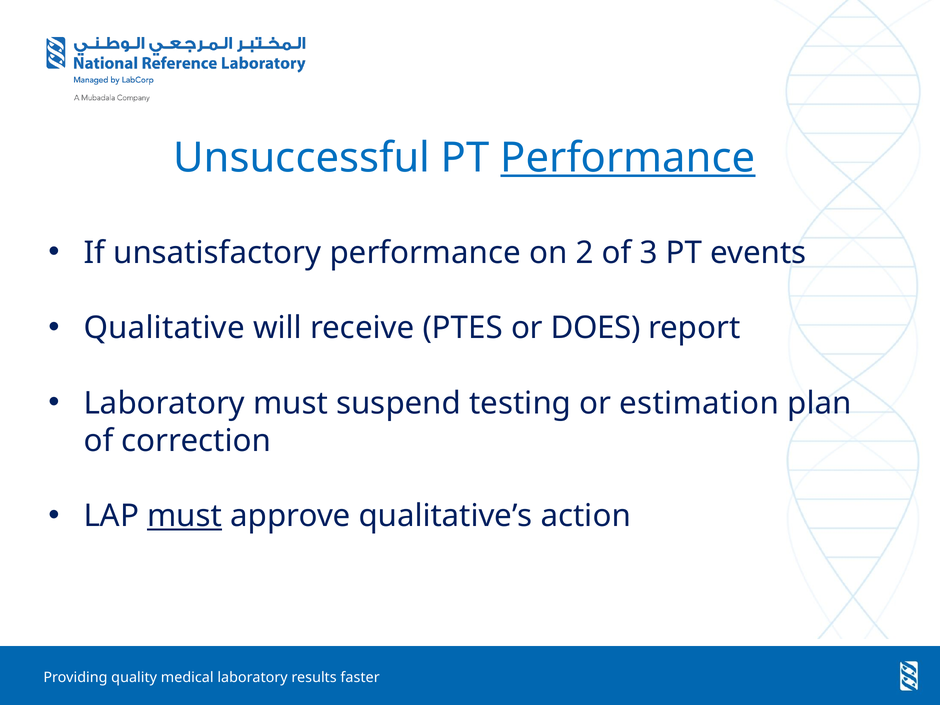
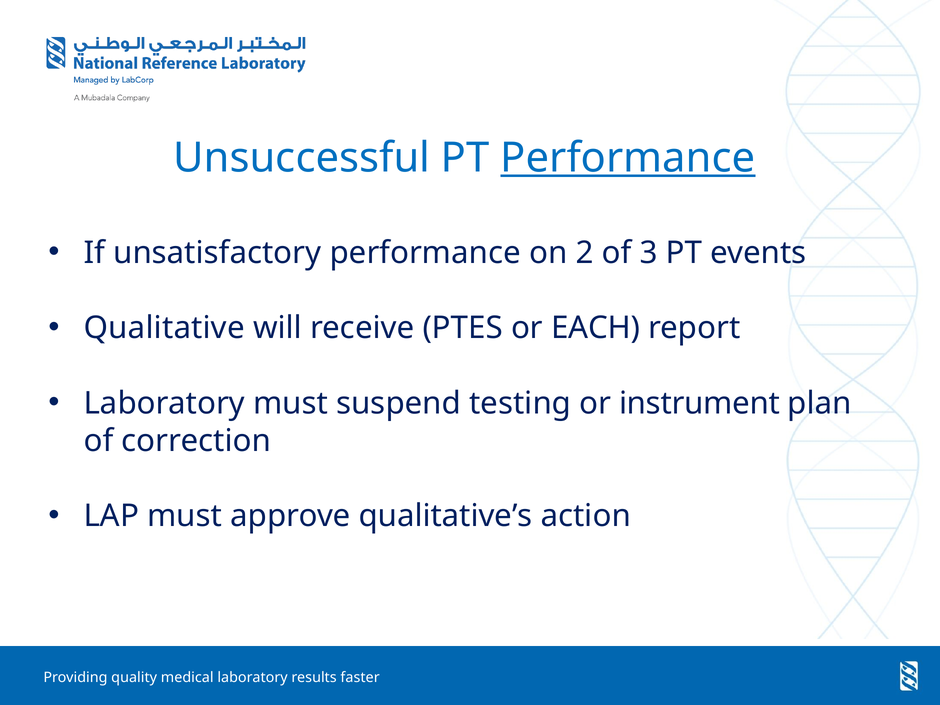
DOES: DOES -> EACH (596, 328)
estimation: estimation -> instrument (700, 403)
must underline: present -> none (185, 516)
